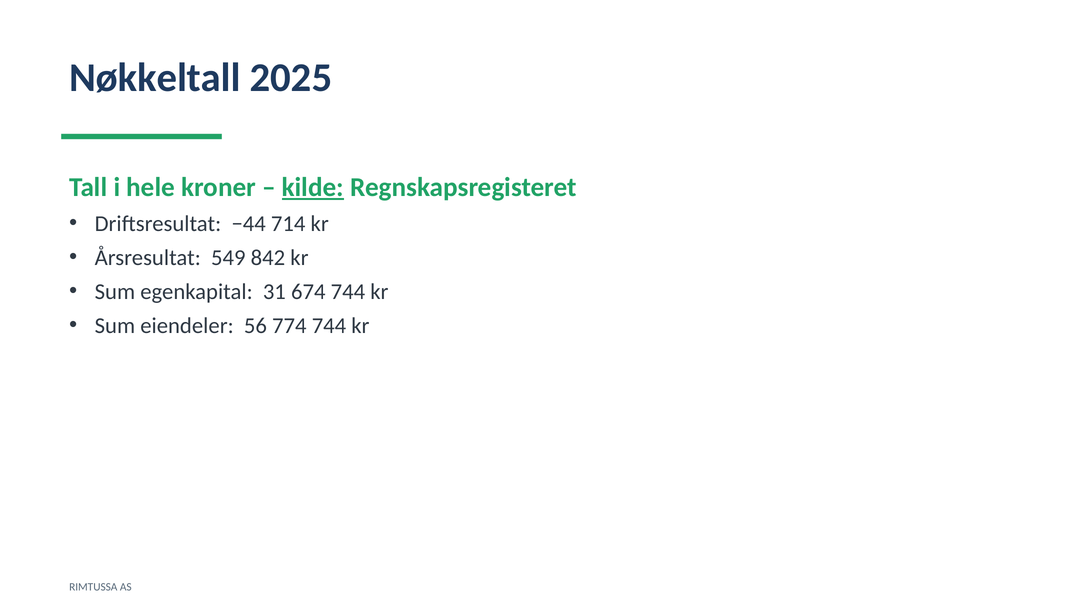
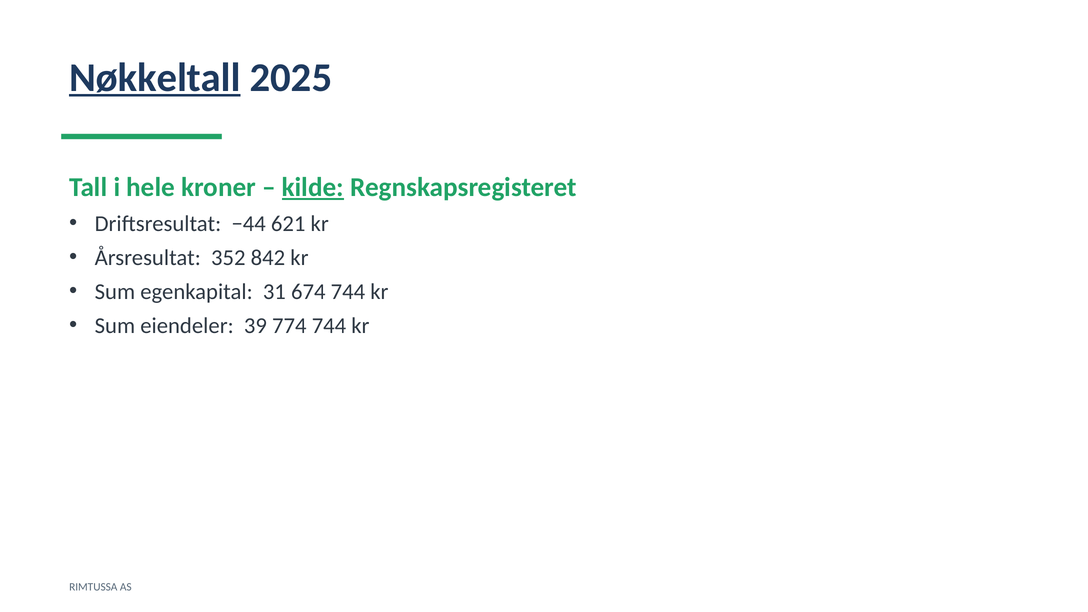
Nøkkeltall underline: none -> present (155, 78)
714: 714 -> 621 (288, 224)
549: 549 -> 352 (228, 258)
56: 56 -> 39 (255, 326)
